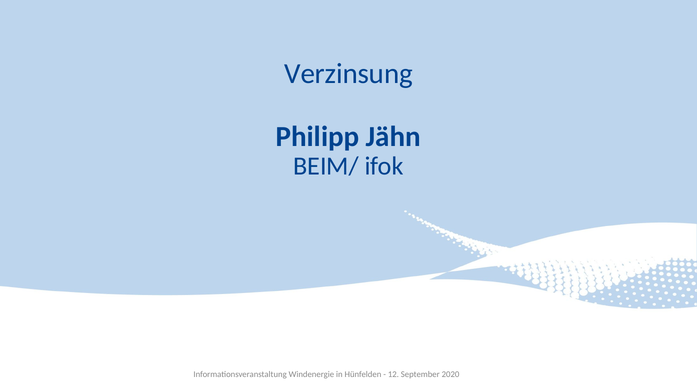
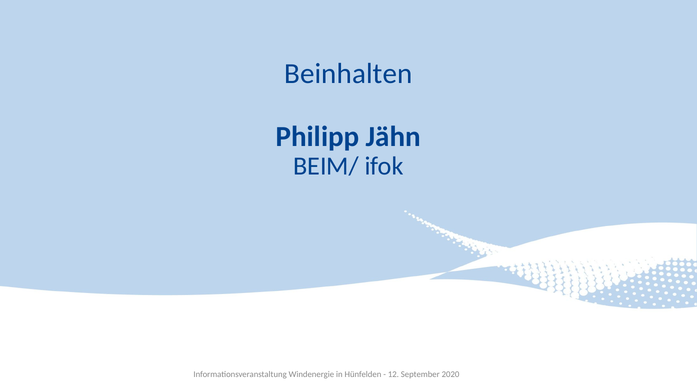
Verzinsung: Verzinsung -> Beinhalten (348, 74)
